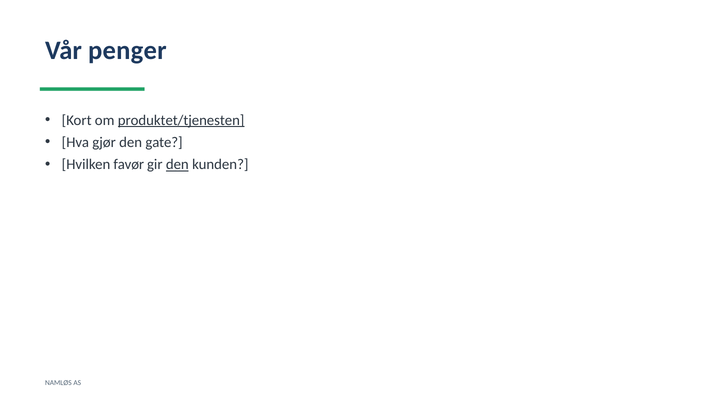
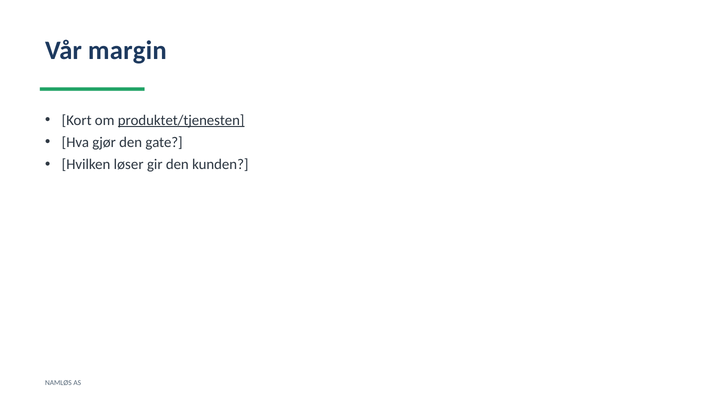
penger: penger -> margin (127, 51)
favør: favør -> løser (129, 164)
den underline: present -> none (177, 164)
